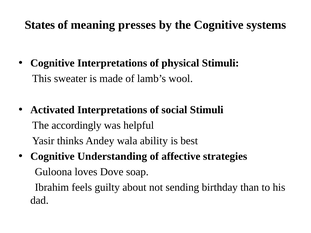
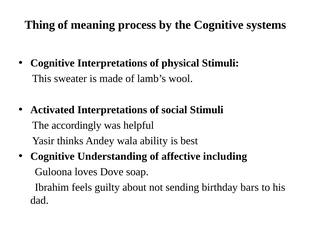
States: States -> Thing (40, 25)
presses: presses -> process (137, 25)
strategies: strategies -> including (225, 157)
than: than -> bars (250, 188)
